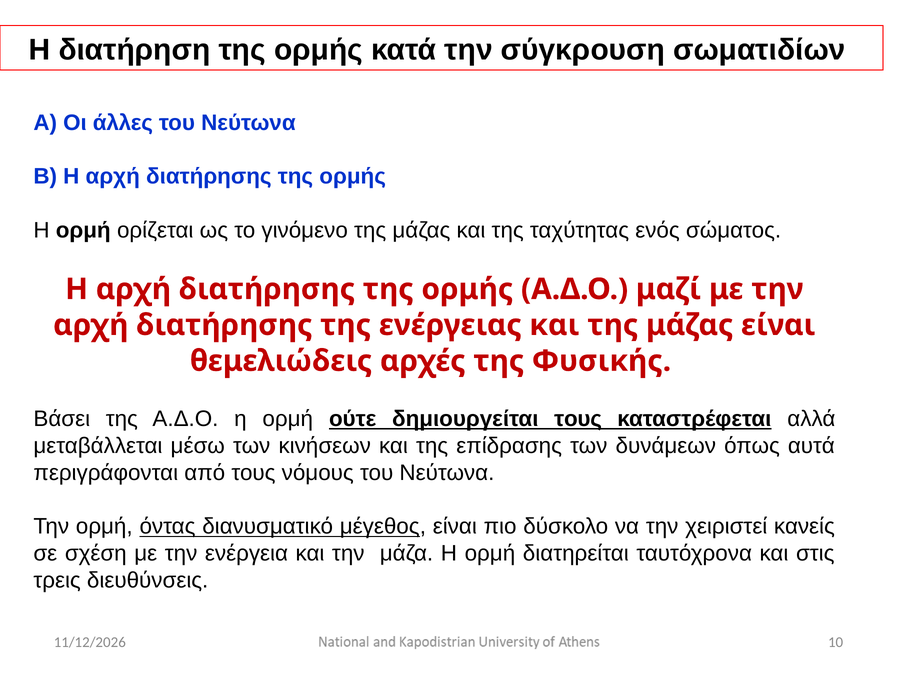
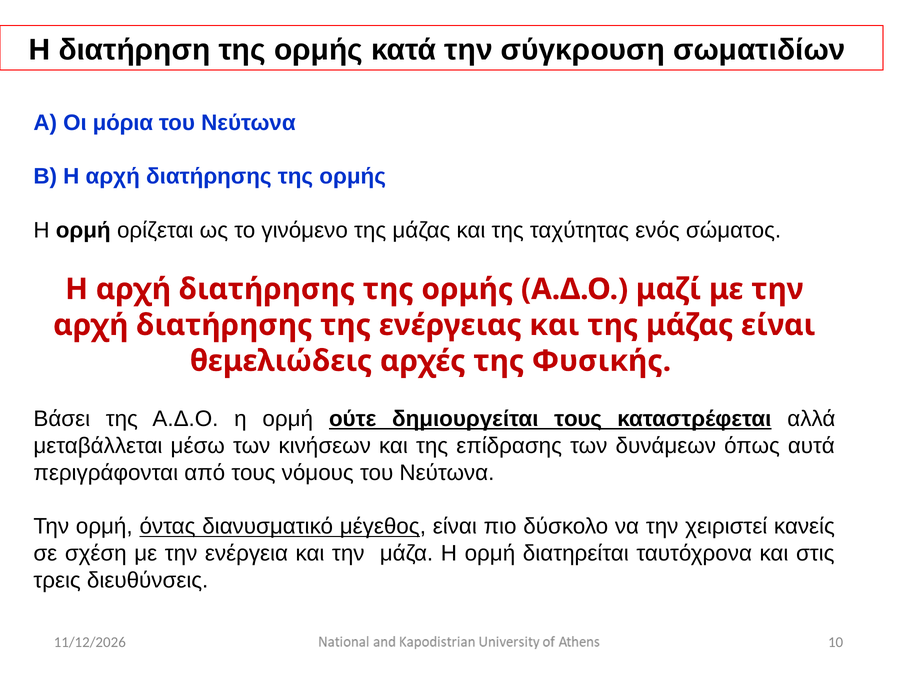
άλλες: άλλες -> μόρια (123, 123)
